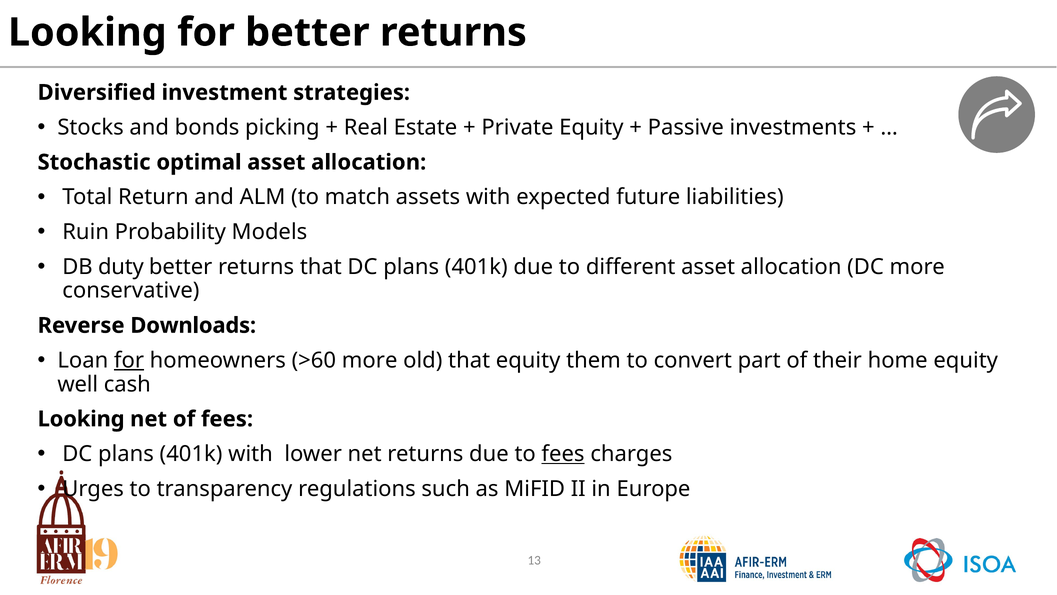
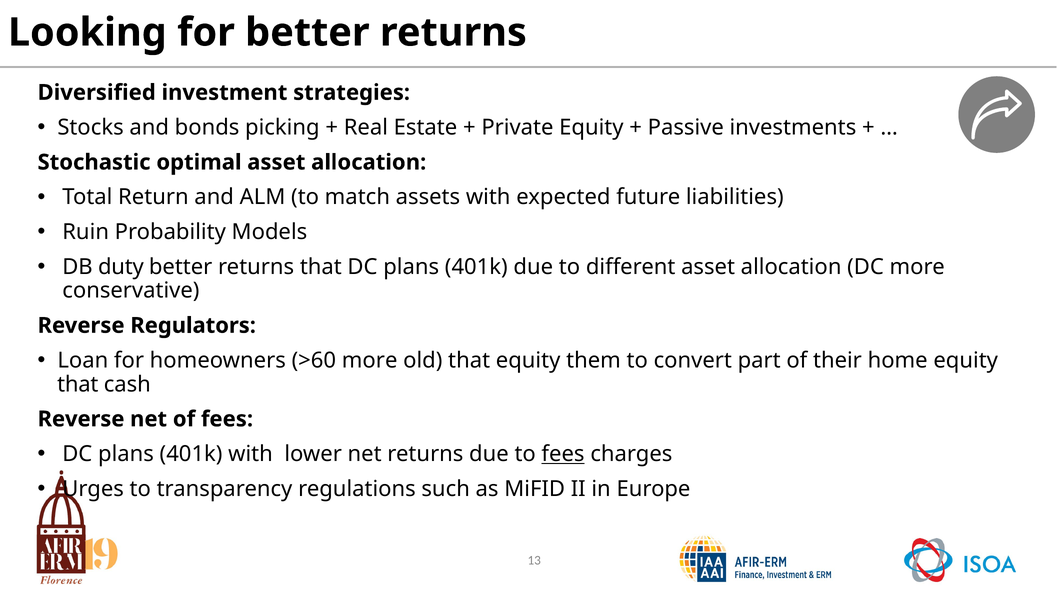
Downloads: Downloads -> Regulators (193, 325)
for underline: present -> none (129, 360)
well: well -> that (78, 384)
Looking: Looking -> Reverse (81, 419)
